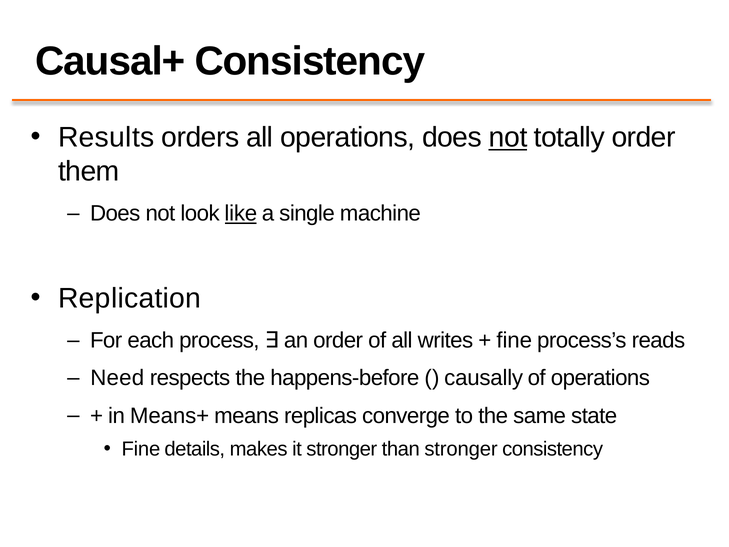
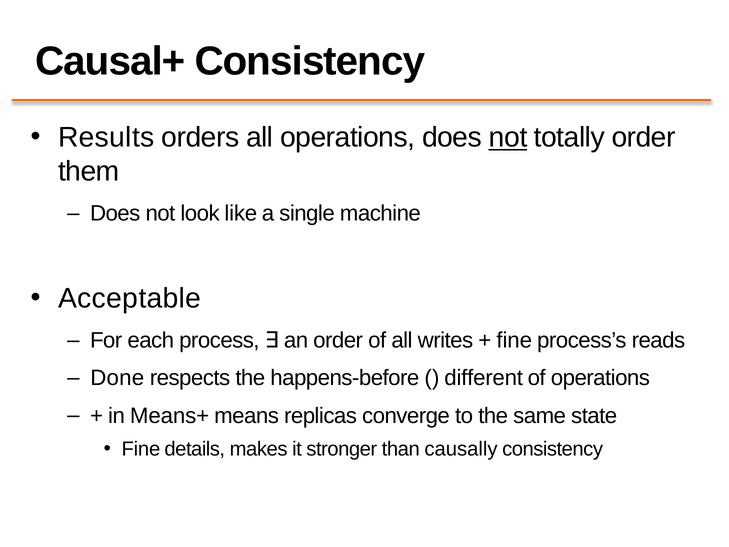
like underline: present -> none (241, 213)
Replication: Replication -> Acceptable (130, 298)
Need: Need -> Done (117, 378)
causally: causally -> different (484, 378)
than stronger: stronger -> causally (461, 449)
